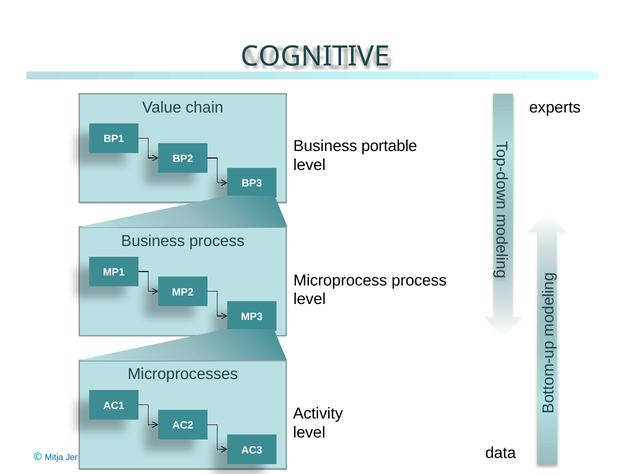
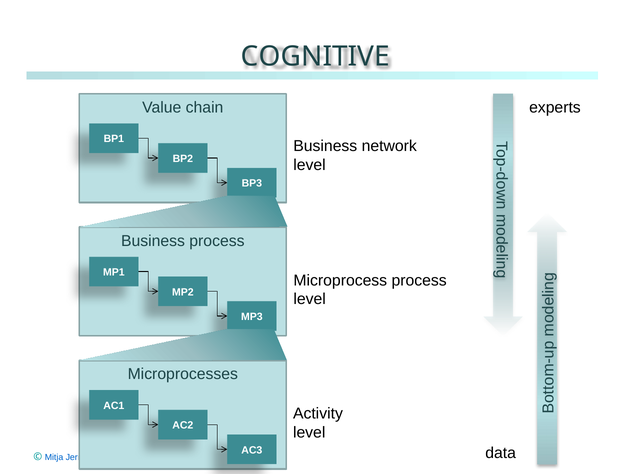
portable: portable -> network (389, 146)
